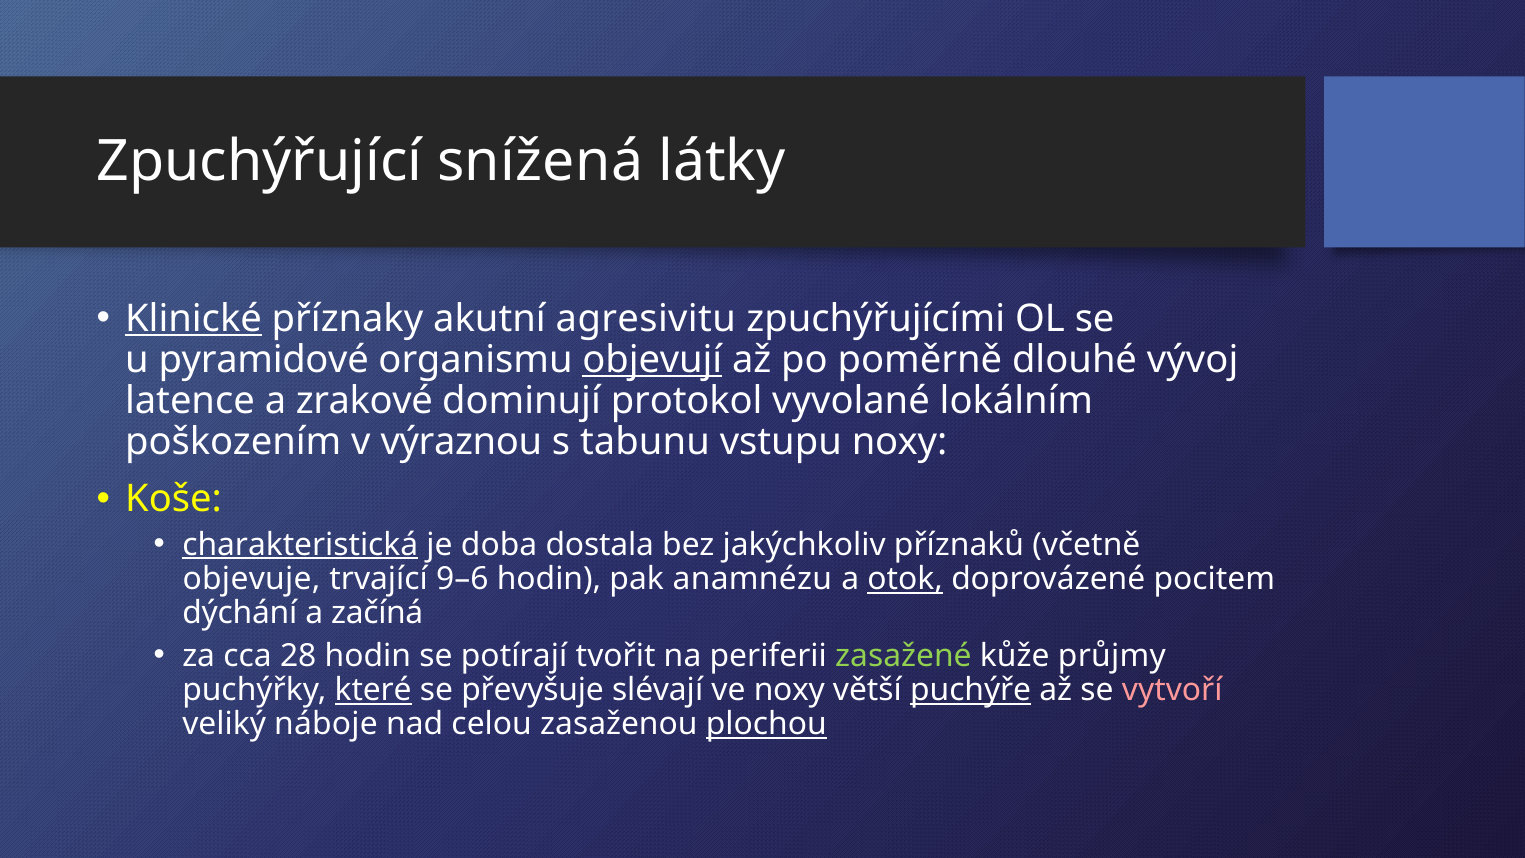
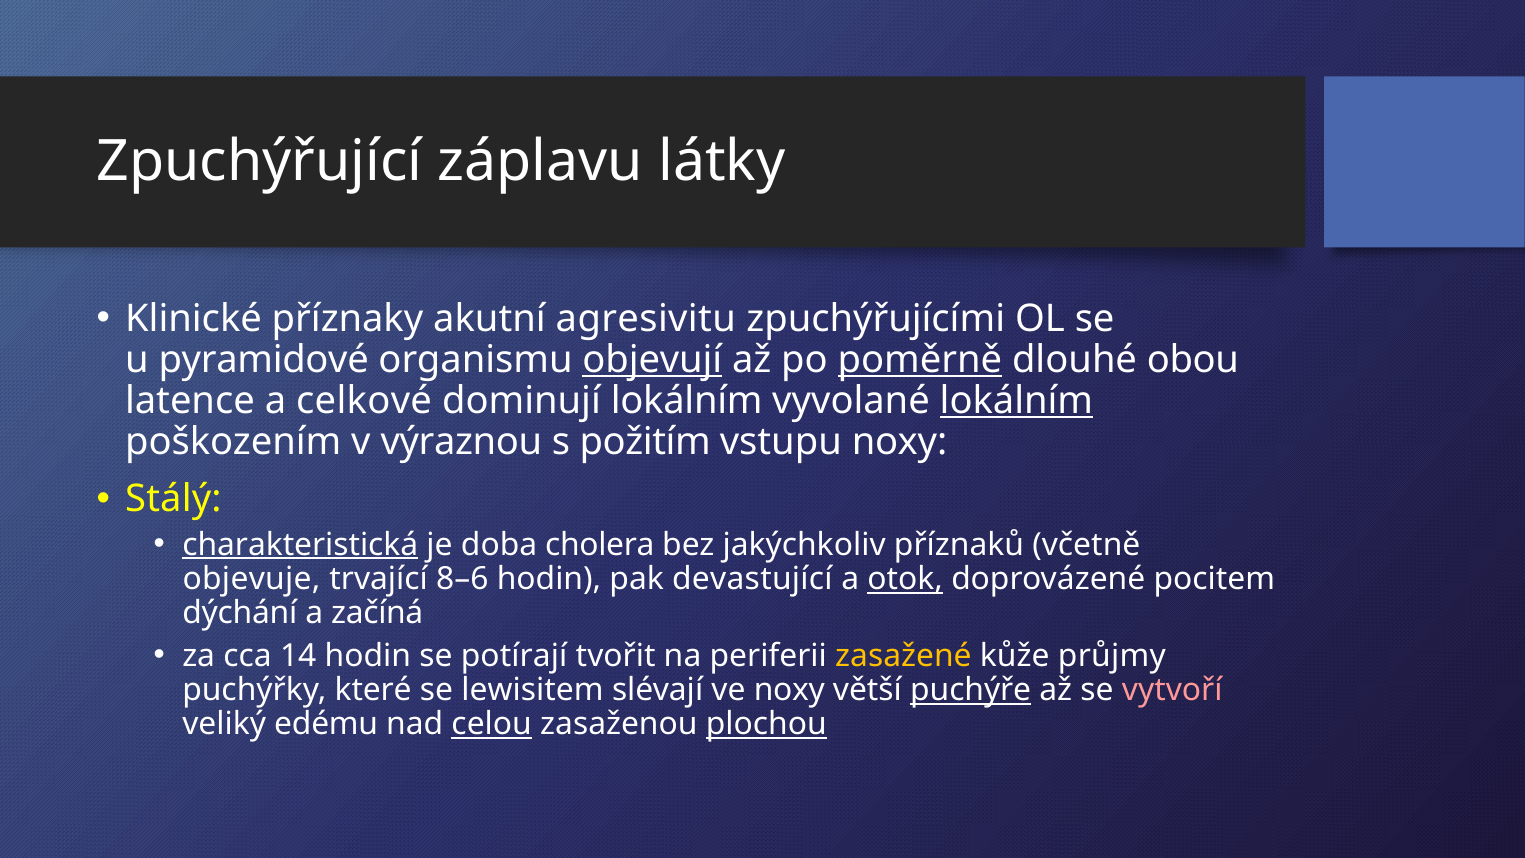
snížená: snížená -> záplavu (540, 161)
Klinické underline: present -> none (194, 318)
poměrně underline: none -> present (920, 360)
vývoj: vývoj -> obou (1193, 360)
zrakové: zrakové -> celkové (364, 401)
dominují protokol: protokol -> lokálním (687, 401)
lokálním underline: none -> present (1016, 401)
tabunu: tabunu -> požitím (645, 442)
Koše: Koše -> Stálý (173, 499)
dostala: dostala -> cholera (600, 545)
9–6: 9–6 -> 8–6 (462, 579)
anamnézu: anamnézu -> devastující (752, 579)
28: 28 -> 14 (298, 656)
zasažené colour: light green -> yellow (903, 656)
které underline: present -> none (373, 690)
převyšuje: převyšuje -> lewisitem (532, 690)
náboje: náboje -> edému (326, 724)
celou underline: none -> present (492, 724)
